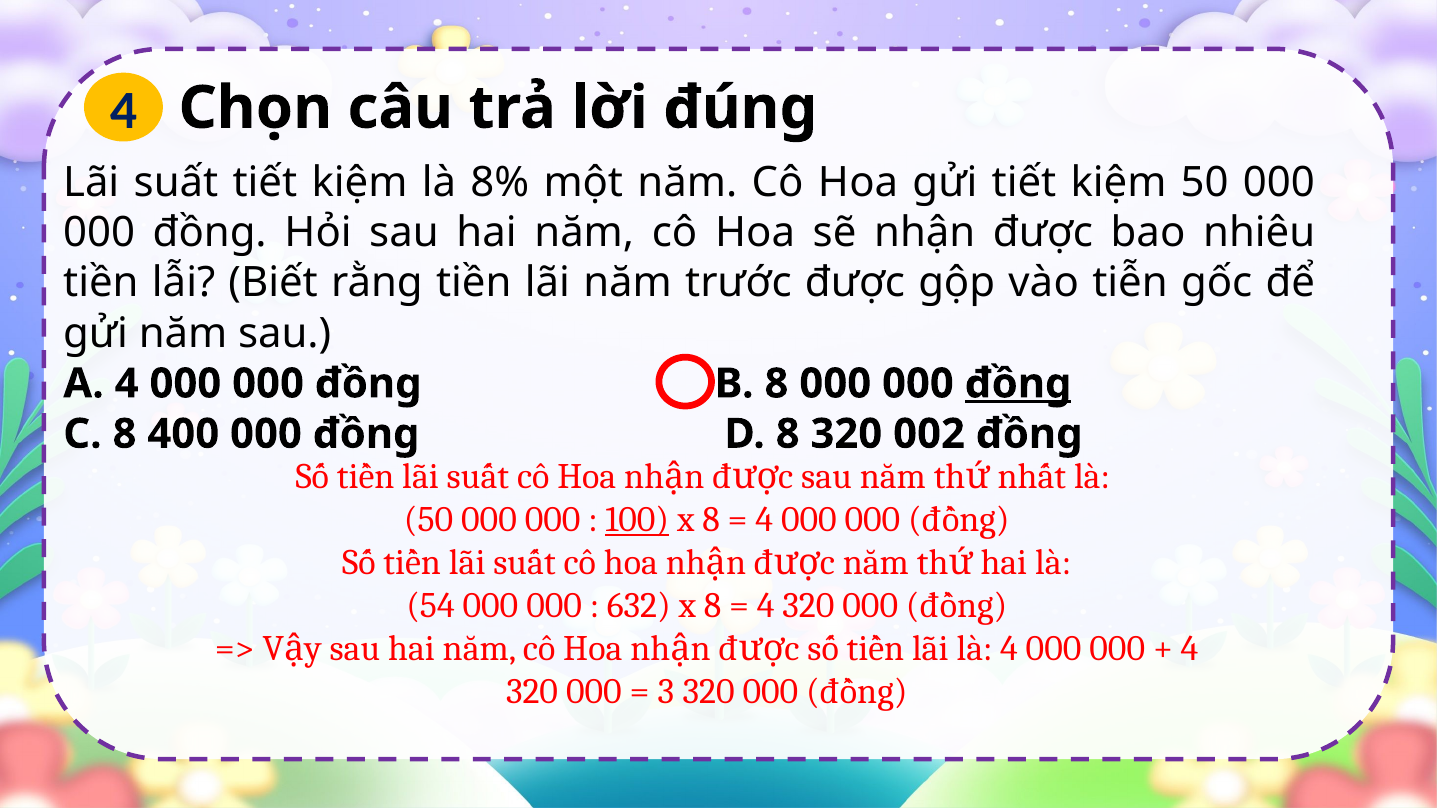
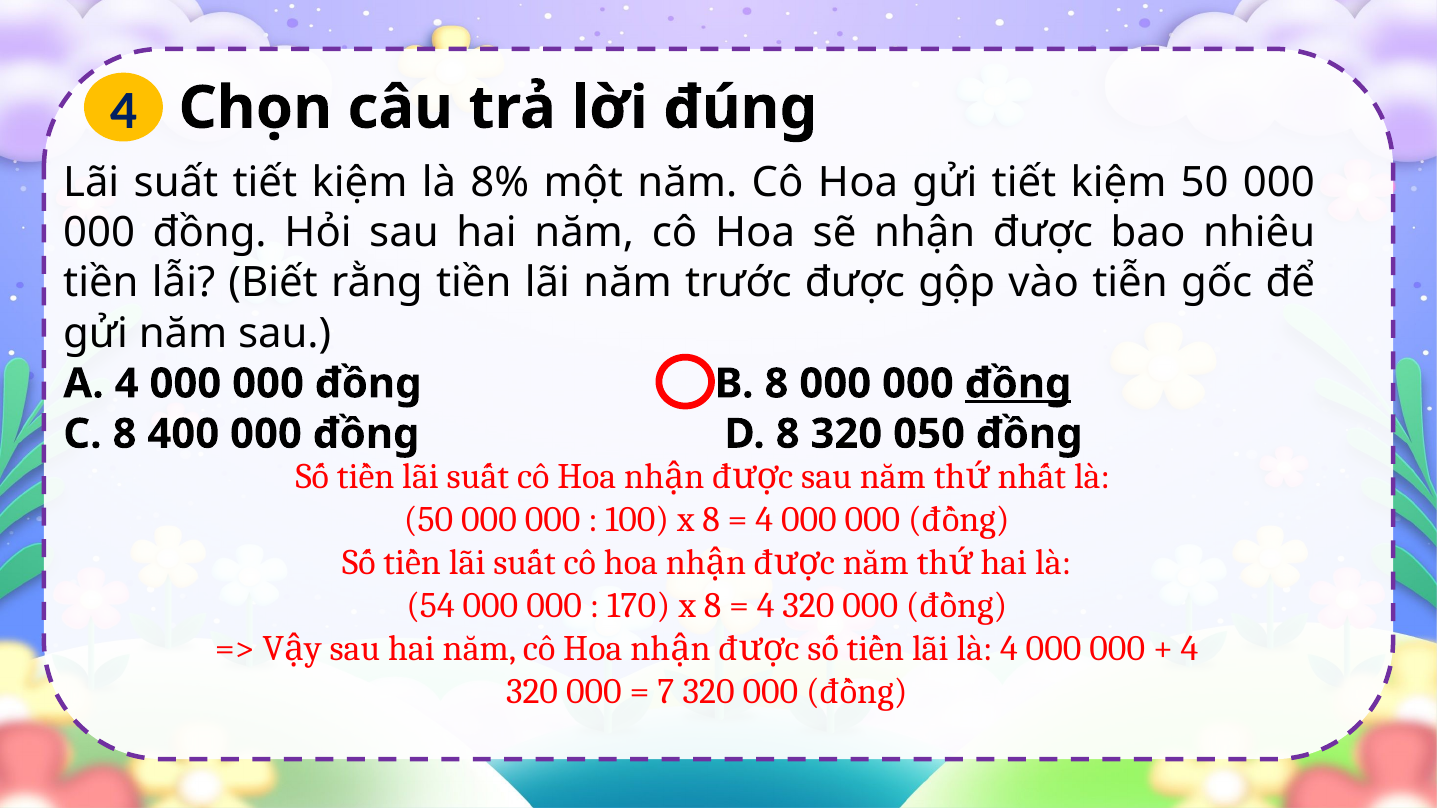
002: 002 -> 050 (929, 434)
100 underline: present -> none (637, 520)
632: 632 -> 170 (639, 606)
3: 3 -> 7 (666, 692)
